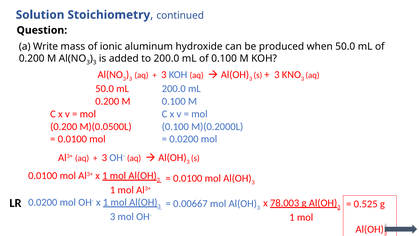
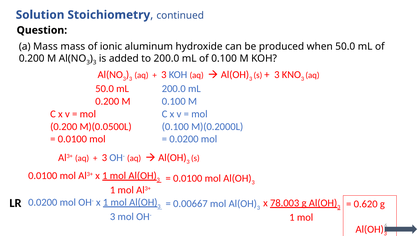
a Write: Write -> Mass (45, 46)
0.525: 0.525 -> 0.620 (366, 204)
